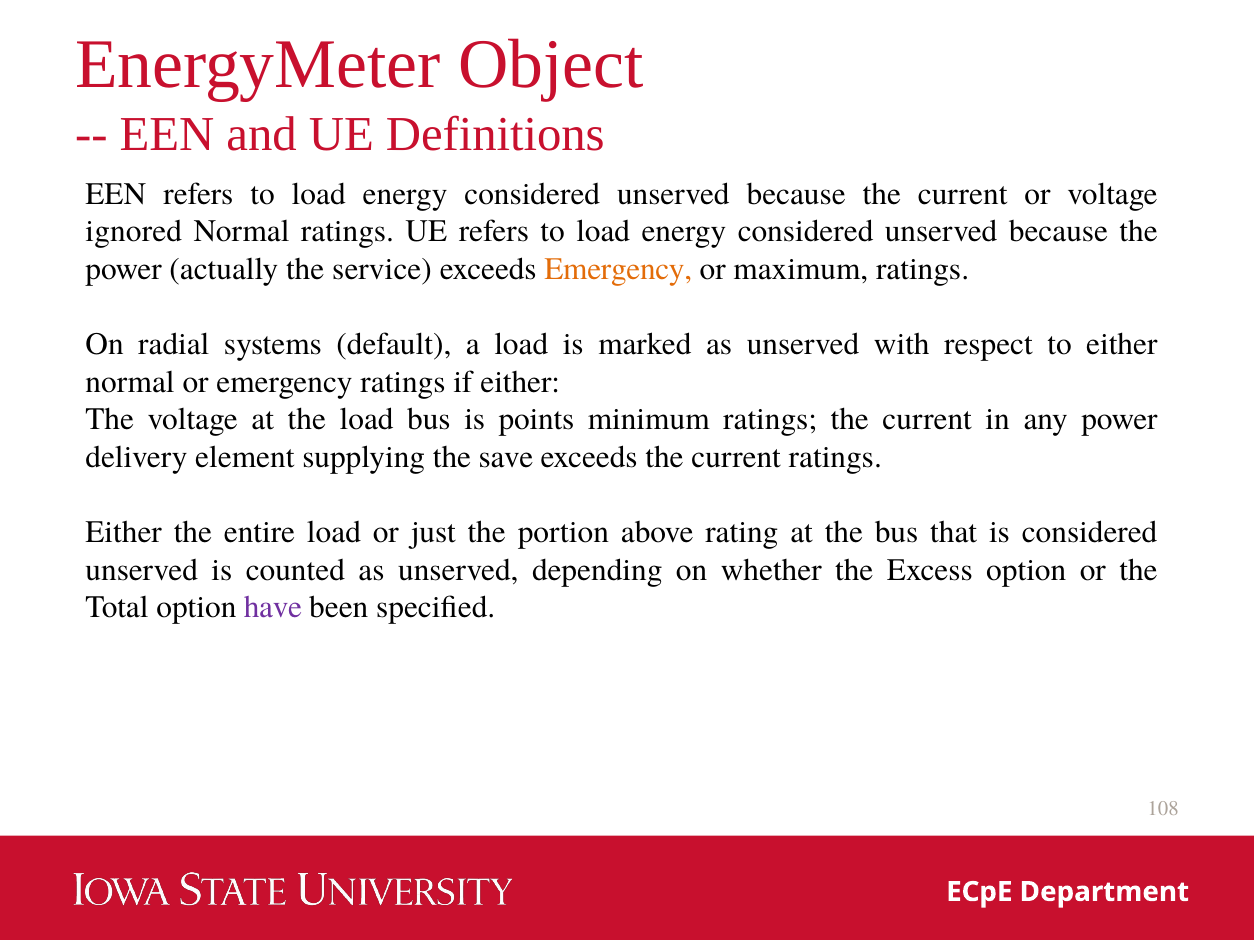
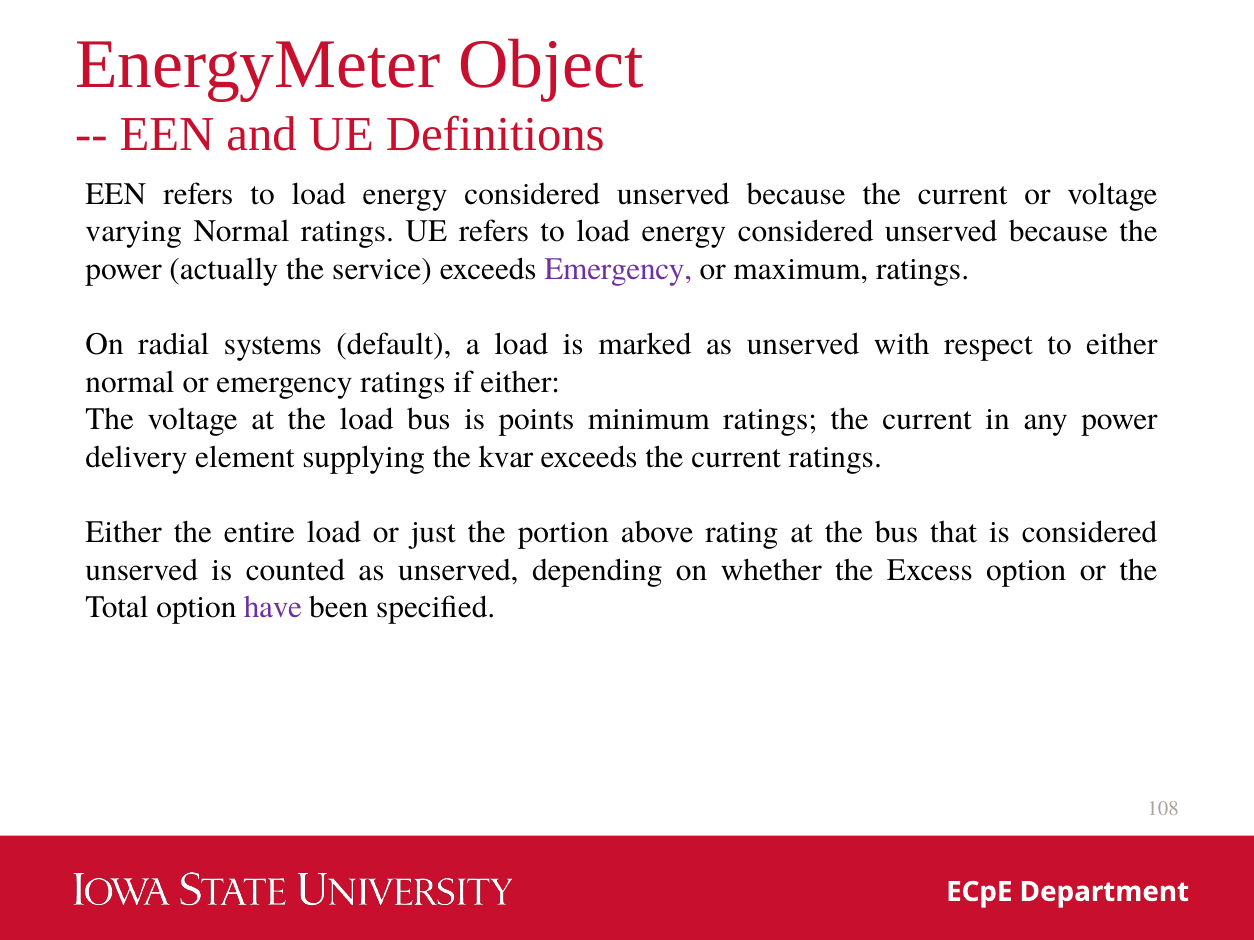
ignored: ignored -> varying (134, 232)
Emergency colour: orange -> purple (618, 269)
save: save -> kvar (506, 457)
